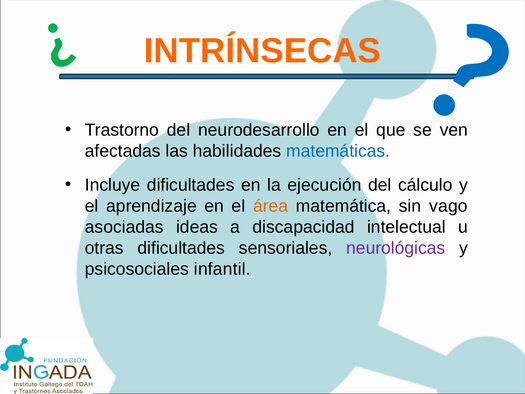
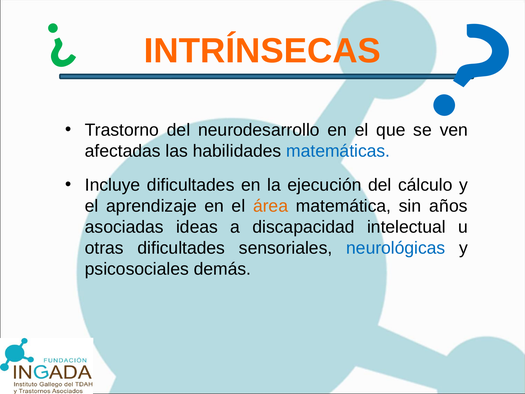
vago: vago -> años (448, 206)
neurológicas colour: purple -> blue (396, 248)
infantil: infantil -> demás (222, 269)
